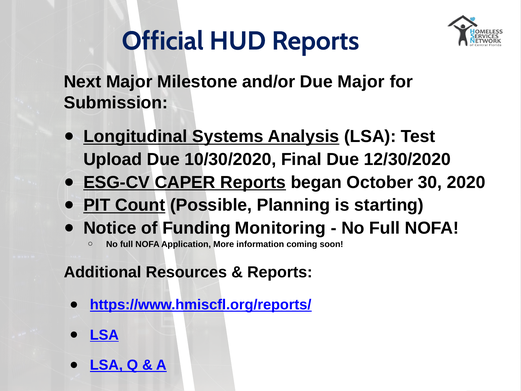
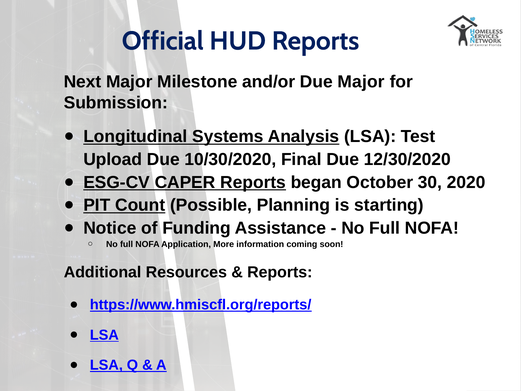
Monitoring: Monitoring -> Assistance (280, 228)
